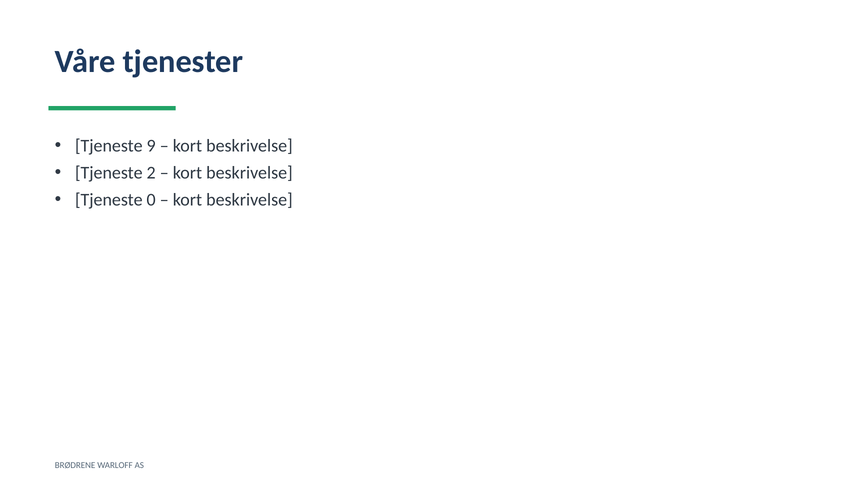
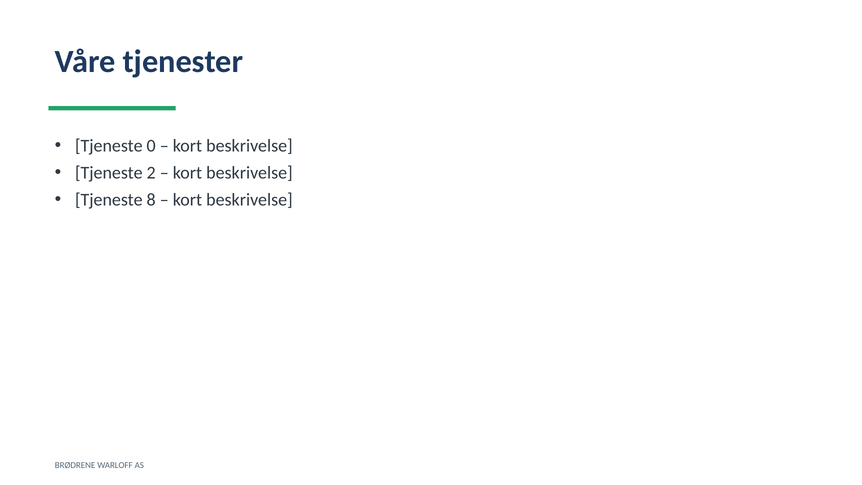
9: 9 -> 0 (151, 146)
0: 0 -> 8 (151, 200)
